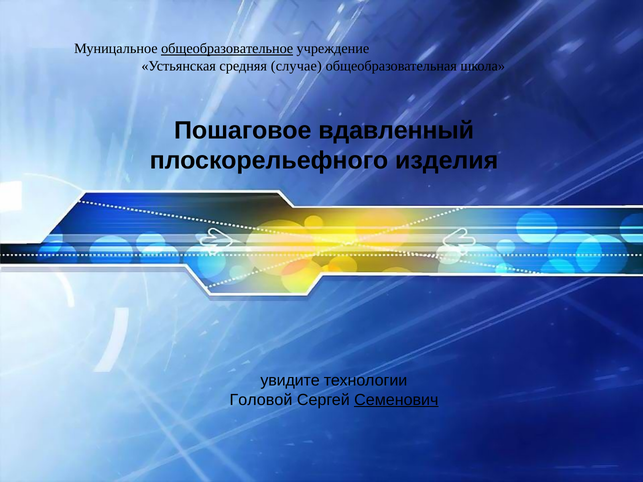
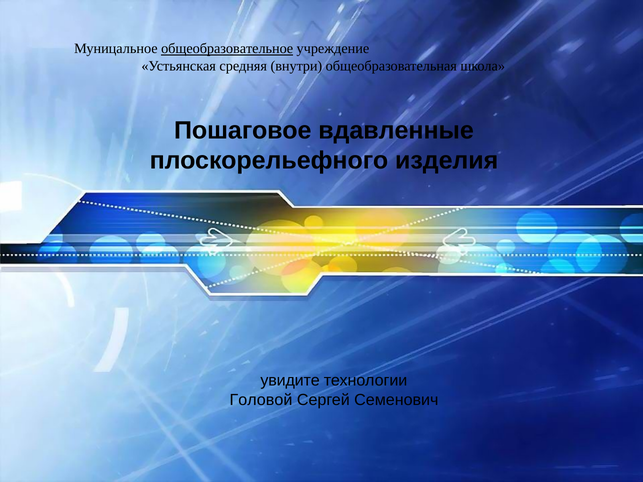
случае: случае -> внутри (296, 66)
вдавленный: вдавленный -> вдавленные (396, 130)
Семенович underline: present -> none (396, 400)
